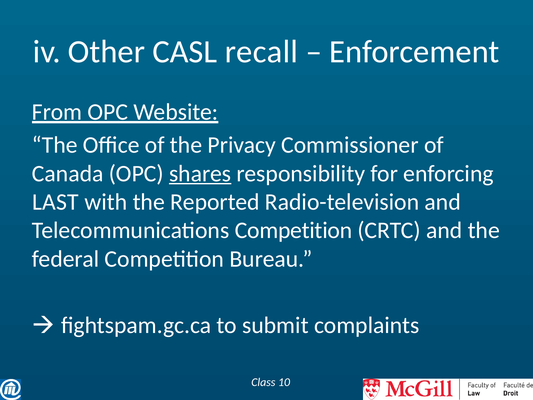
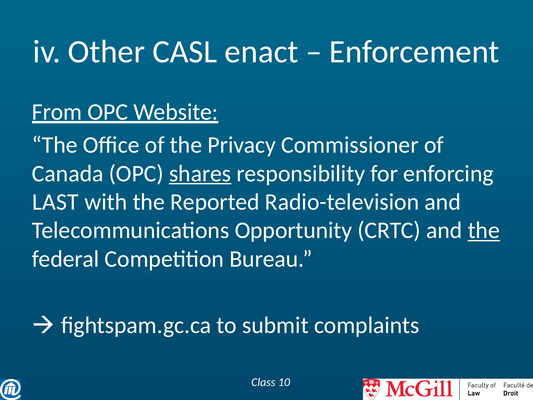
recall: recall -> enact (262, 52)
Telecommunications Competition: Competition -> Opportunity (293, 230)
the underline: none -> present (484, 230)
